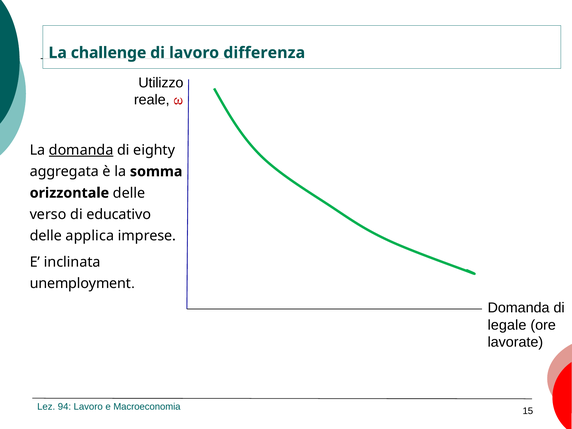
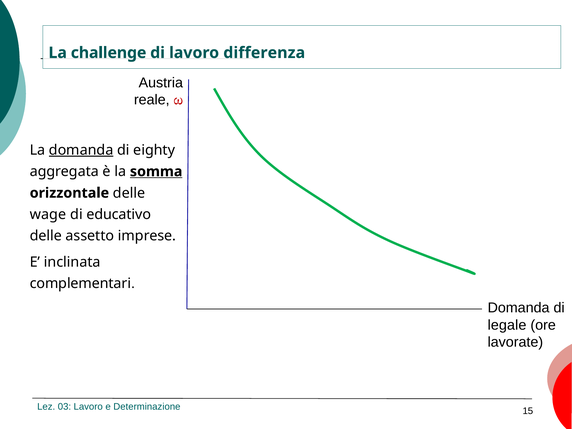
Utilizzo: Utilizzo -> Austria (161, 83)
somma underline: none -> present (156, 172)
verso: verso -> wage (48, 214)
applica: applica -> assetto (90, 236)
unemployment: unemployment -> complementari (80, 284)
94: 94 -> 03 (64, 407)
Macroeconomia: Macroeconomia -> Determinazione (147, 407)
